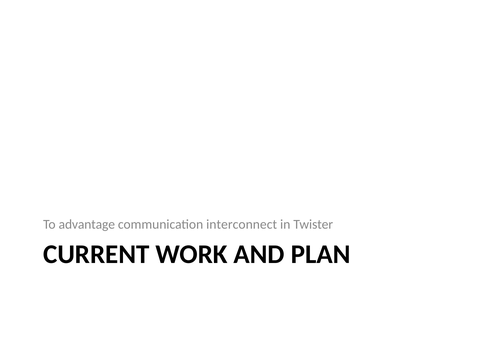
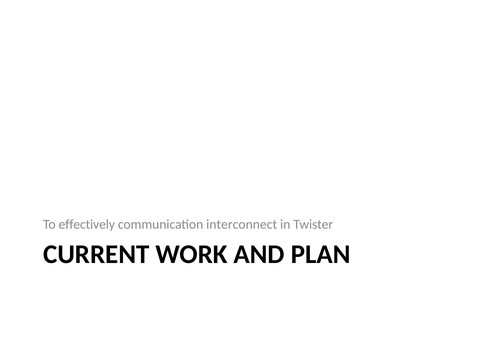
advantage: advantage -> effectively (87, 224)
